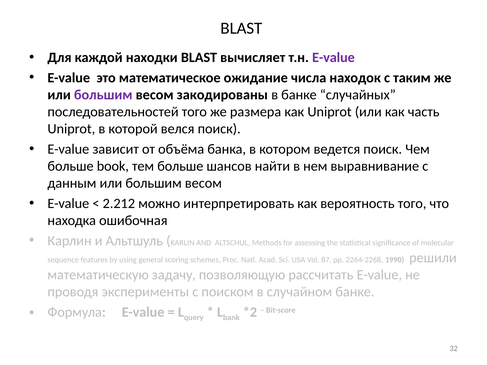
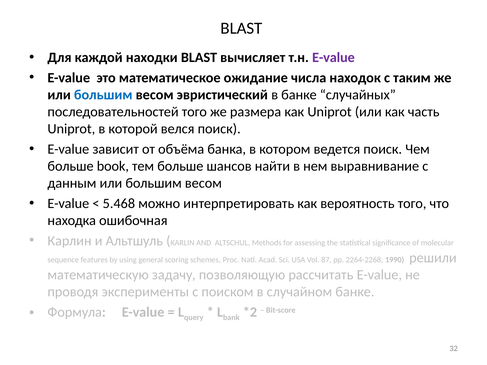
большим colour: purple -> blue (103, 95)
закодированы: закодированы -> эвристический (222, 95)
2.212: 2.212 -> 5.468 (119, 204)
